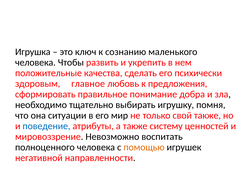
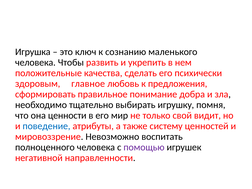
ситуации: ситуации -> ценности (67, 115)
свой также: также -> видит (207, 115)
помощью colour: orange -> purple (144, 147)
